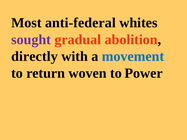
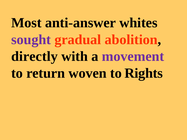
anti-federal: anti-federal -> anti-answer (80, 23)
movement colour: blue -> purple (133, 56)
Power: Power -> Rights (144, 73)
